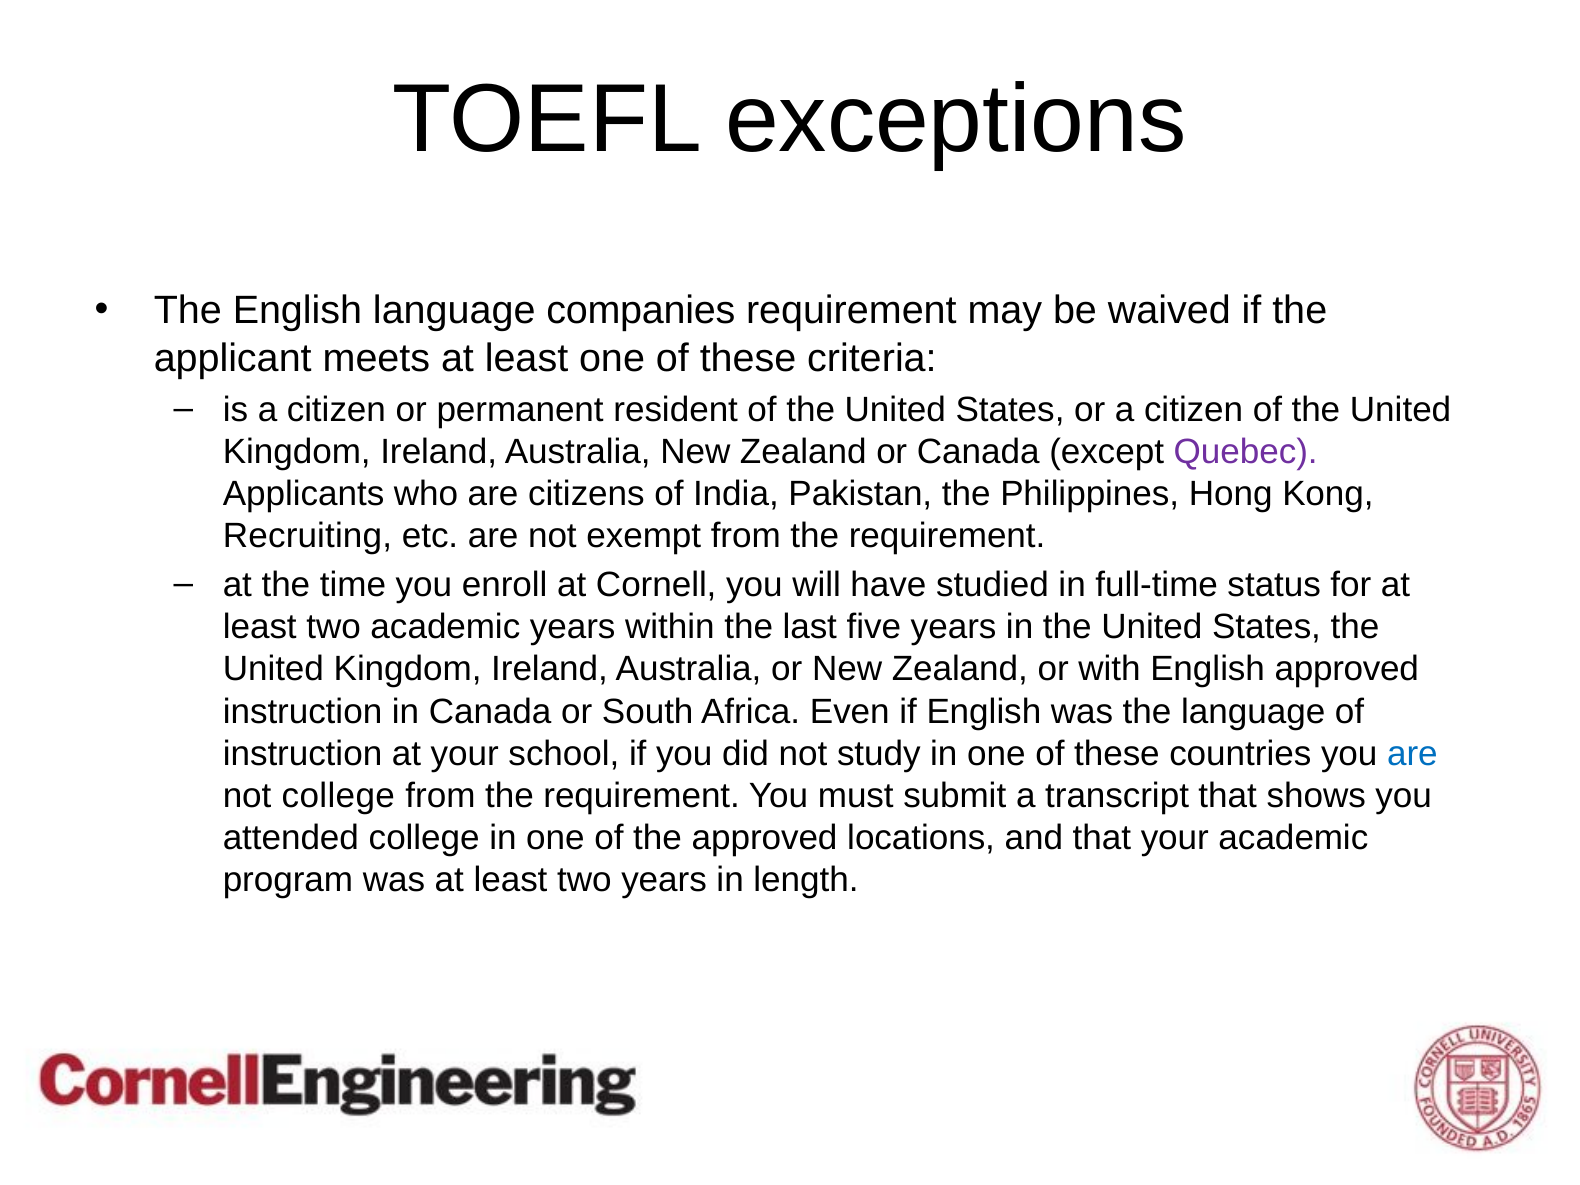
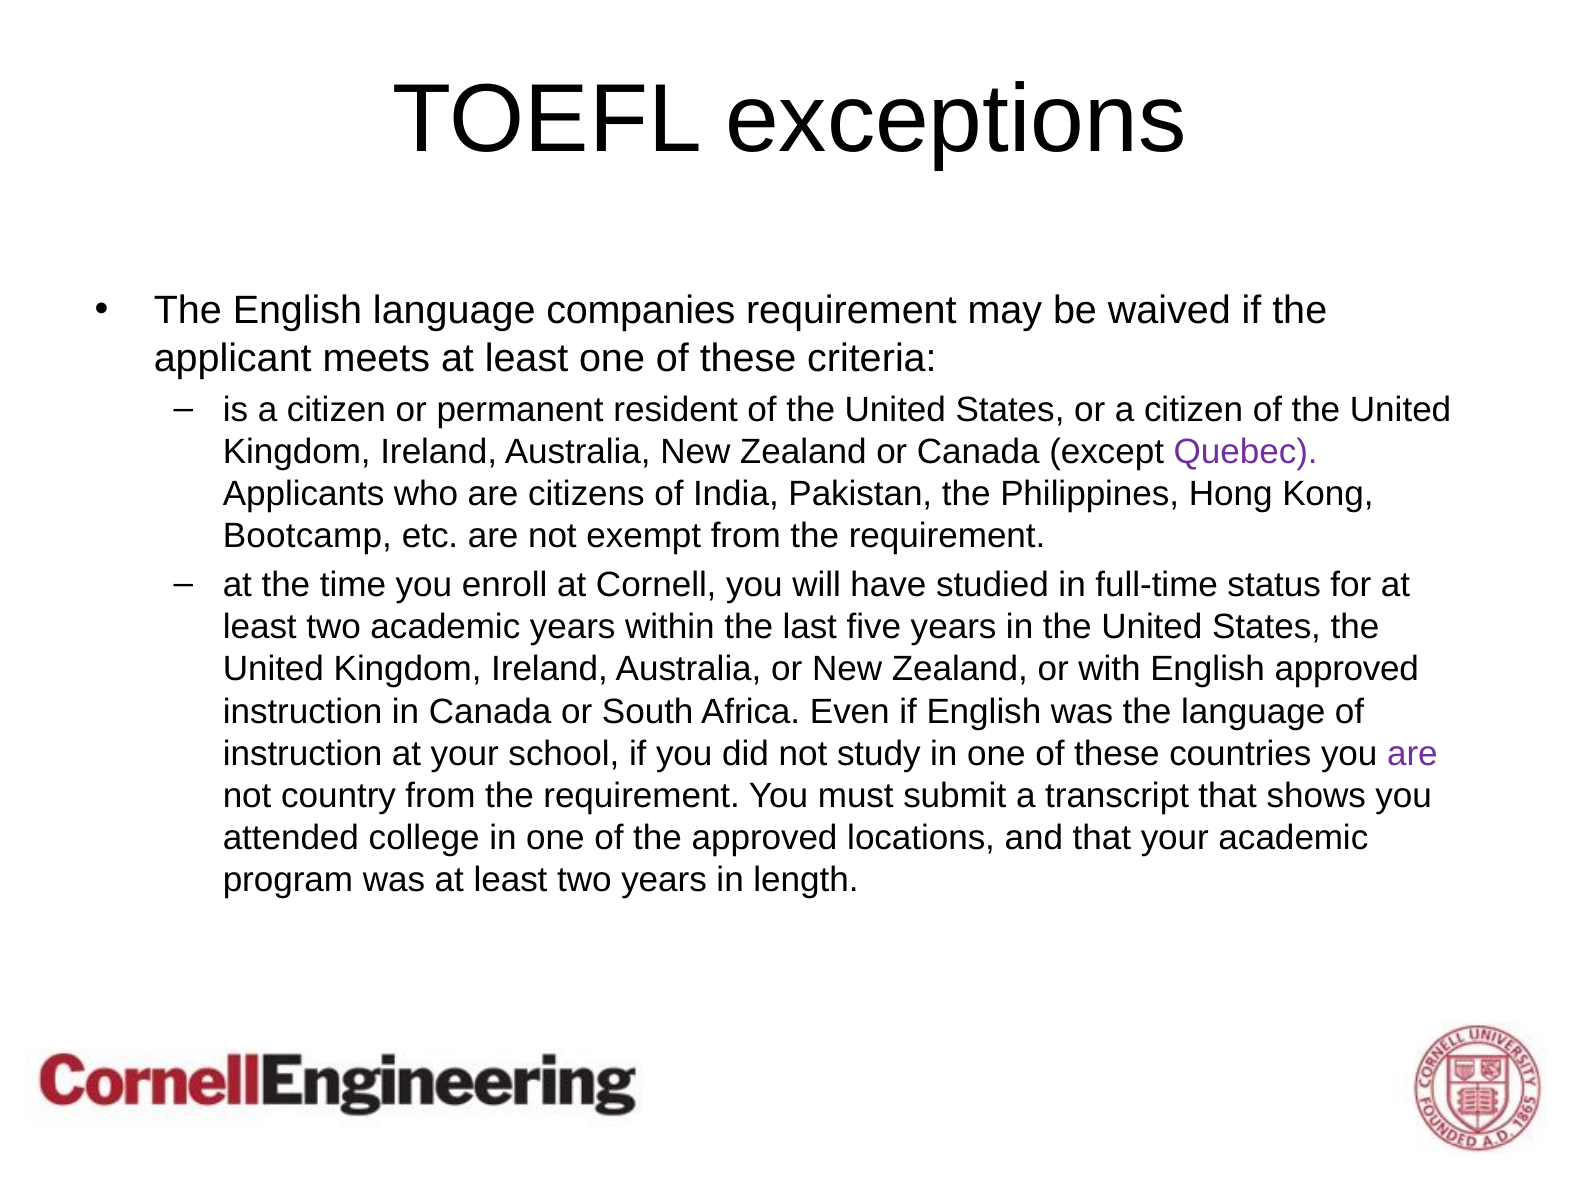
Recruiting: Recruiting -> Bootcamp (307, 536)
are colour: blue -> purple (1412, 754)
not college: college -> country (339, 796)
